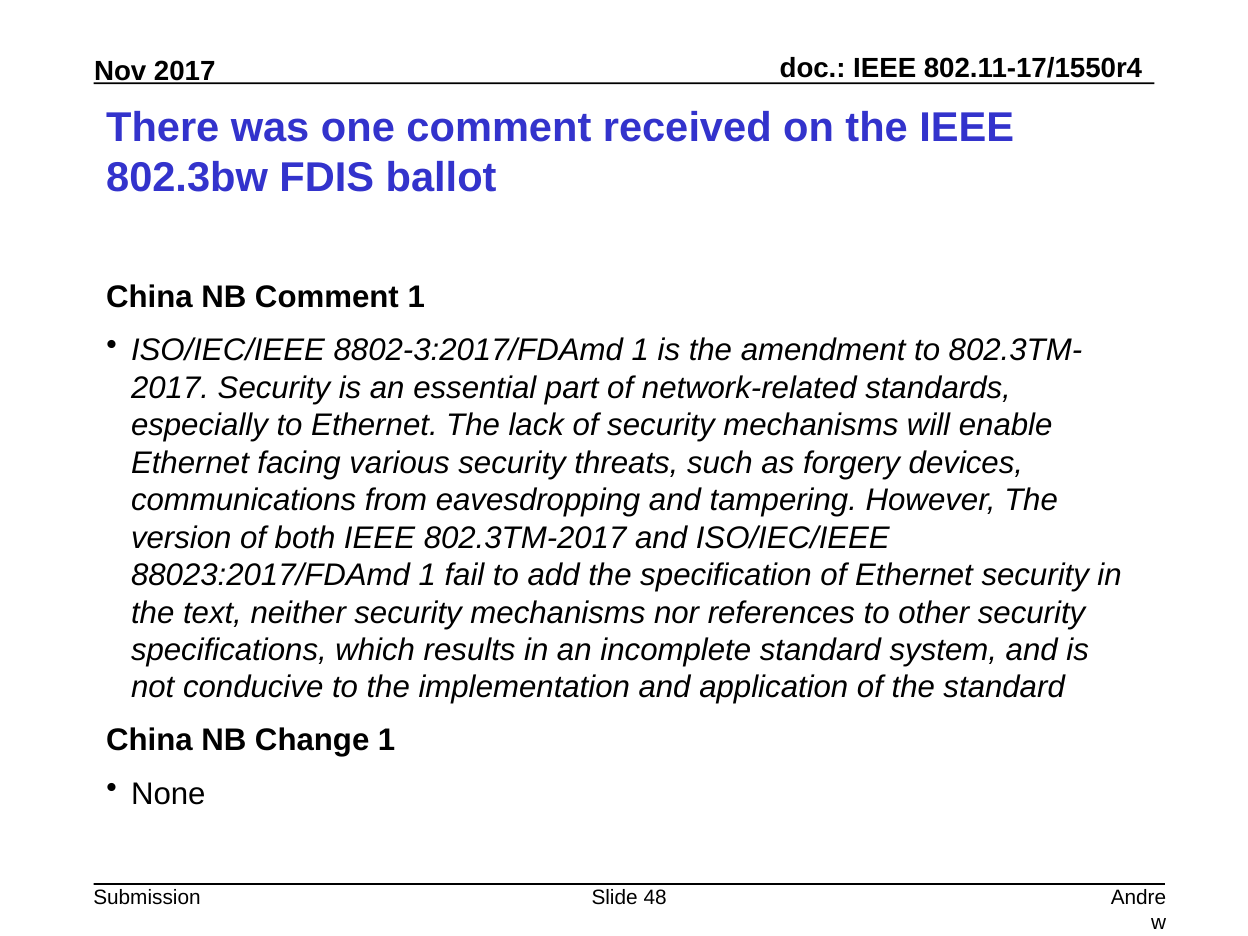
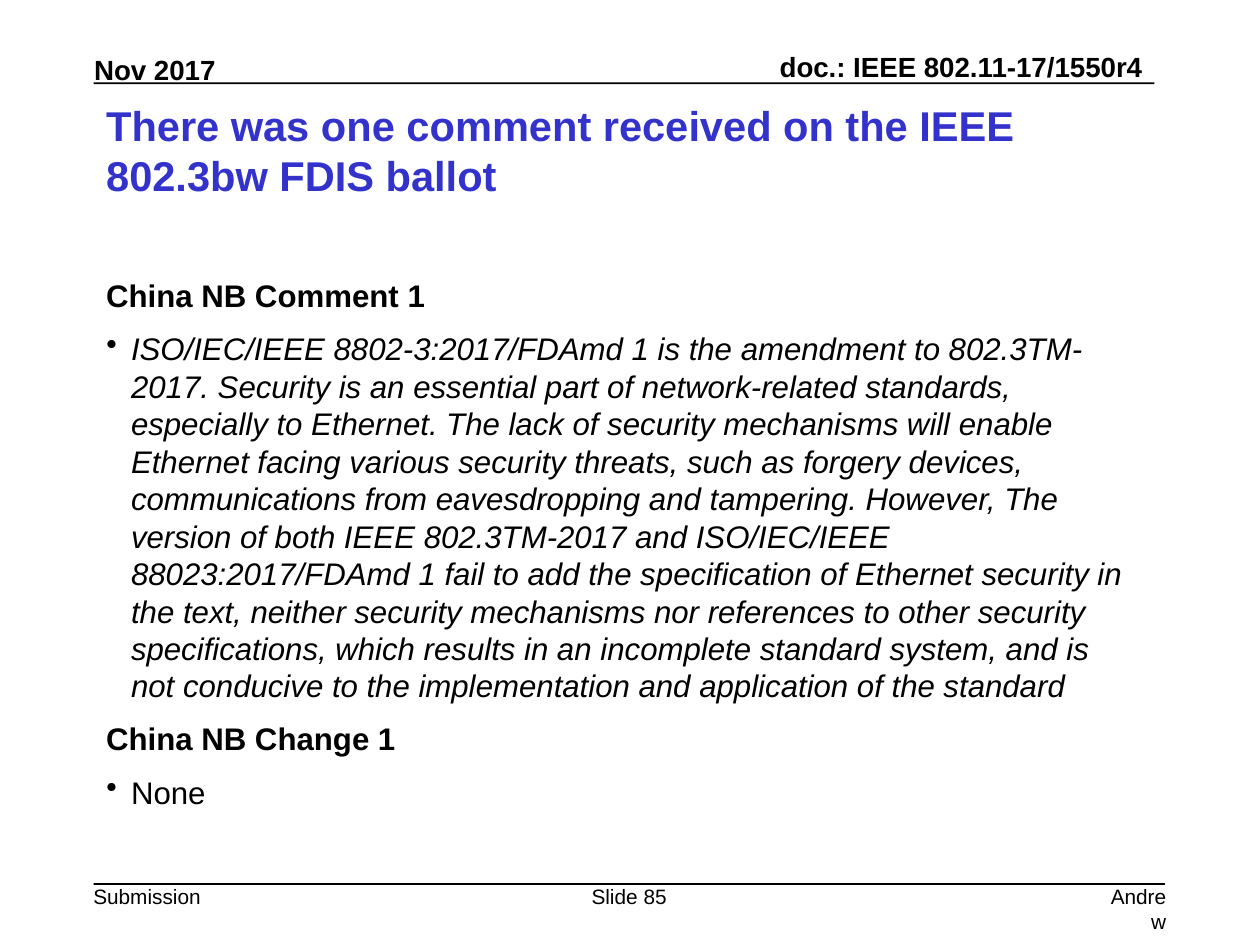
48: 48 -> 85 (655, 898)
